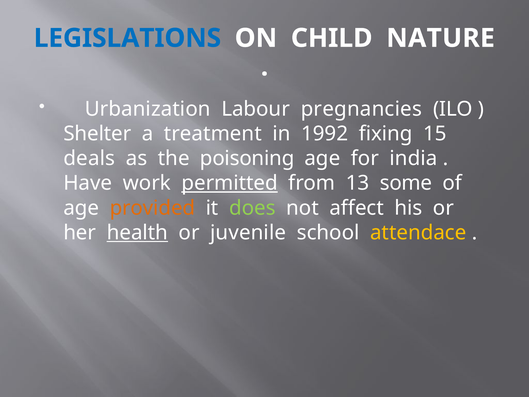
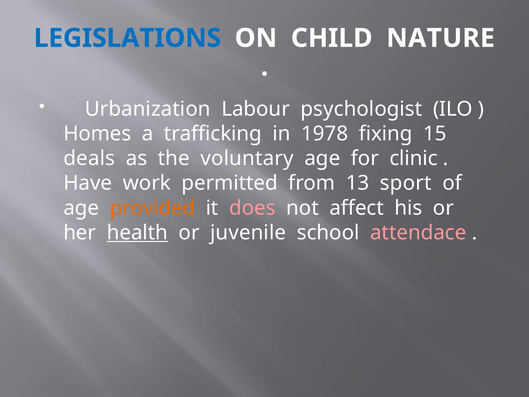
pregnancies: pregnancies -> psychologist (361, 109)
Shelter: Shelter -> Homes (97, 134)
treatment: treatment -> trafficking (213, 134)
1992: 1992 -> 1978 (325, 134)
poisoning: poisoning -> voluntary (247, 158)
india: india -> clinic (414, 158)
permitted underline: present -> none (230, 183)
some: some -> sport (406, 183)
does colour: light green -> pink (252, 208)
attendace colour: yellow -> pink (418, 232)
